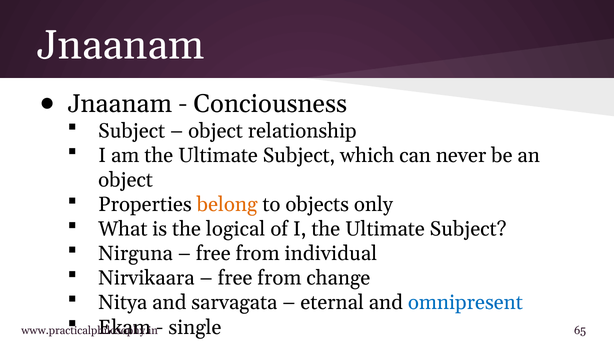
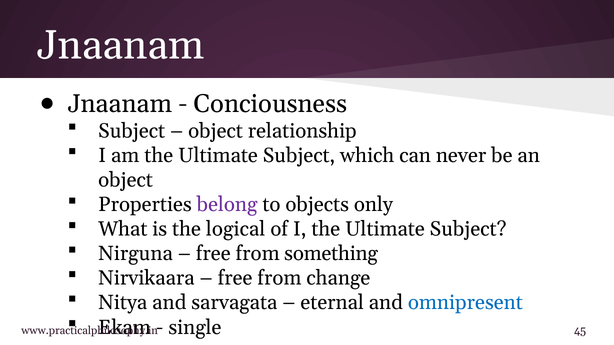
belong colour: orange -> purple (227, 205)
individual: individual -> something (331, 254)
65: 65 -> 45 (580, 331)
